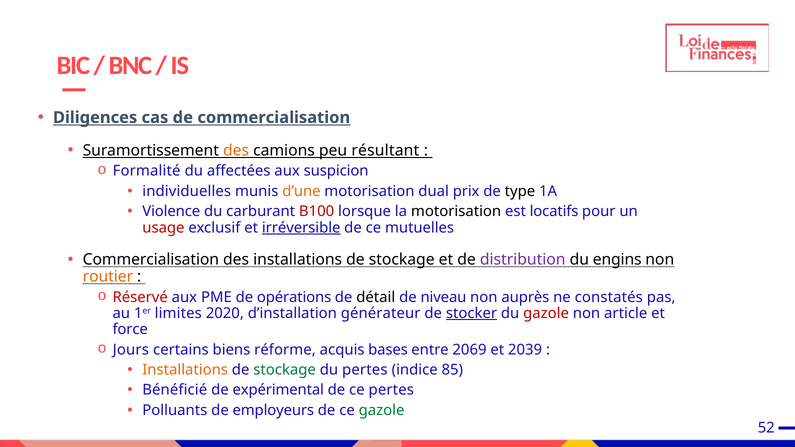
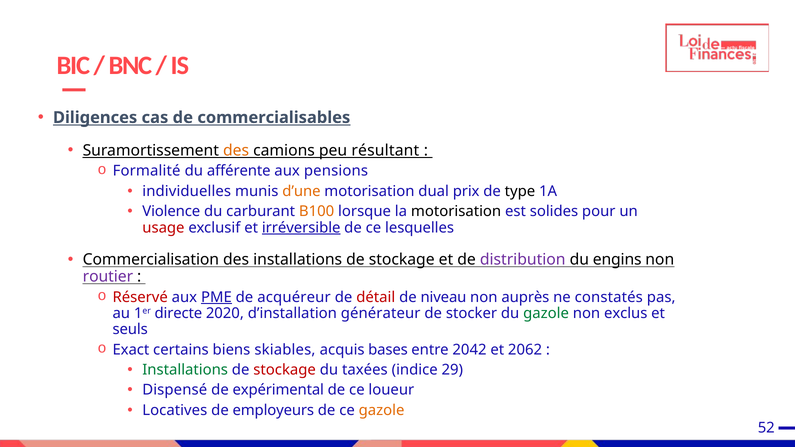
de commercialisation: commercialisation -> commercialisables (274, 118)
affectées: affectées -> afférente (239, 171)
suspicion: suspicion -> pensions (336, 171)
B100 colour: red -> orange (317, 212)
locatifs: locatifs -> solides (554, 212)
mutuelles: mutuelles -> lesquelles (420, 228)
routier colour: orange -> purple (108, 277)
PME underline: none -> present (216, 297)
opérations: opérations -> acquéreur (294, 297)
détail colour: black -> red (376, 297)
limites: limites -> directe (178, 313)
stocker underline: present -> none (471, 313)
gazole colour: red -> green (546, 313)
article: article -> exclus (626, 313)
force: force -> seuls (130, 330)
Jours: Jours -> Exact (131, 350)
réforme: réforme -> skiables (285, 350)
2069: 2069 -> 2042 (470, 350)
2039: 2039 -> 2062 (525, 350)
Installations colour: orange -> green (185, 370)
stockage colour: green -> red (285, 370)
du pertes: pertes -> taxées (365, 370)
85: 85 -> 29 (452, 370)
Bénéficié: Bénéficié -> Dispensé (175, 390)
ce pertes: pertes -> loueur (391, 390)
Polluants: Polluants -> Locatives (175, 410)
gazole colour: green -> orange (382, 410)
